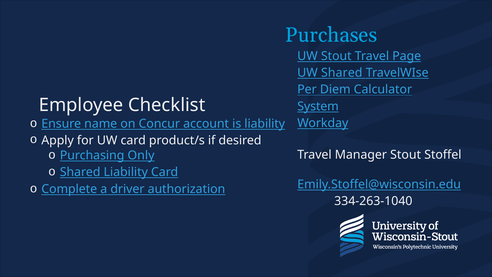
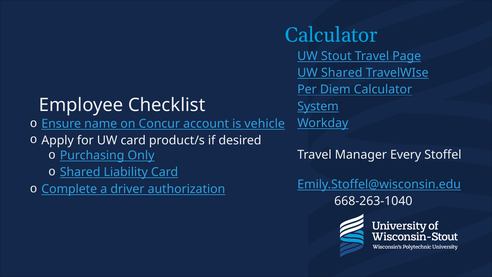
Purchases: Purchases -> Calculator (331, 35)
is liability: liability -> vehicle (265, 124)
Manager Stout: Stout -> Every (406, 155)
334-263-1040: 334-263-1040 -> 668-263-1040 (373, 201)
